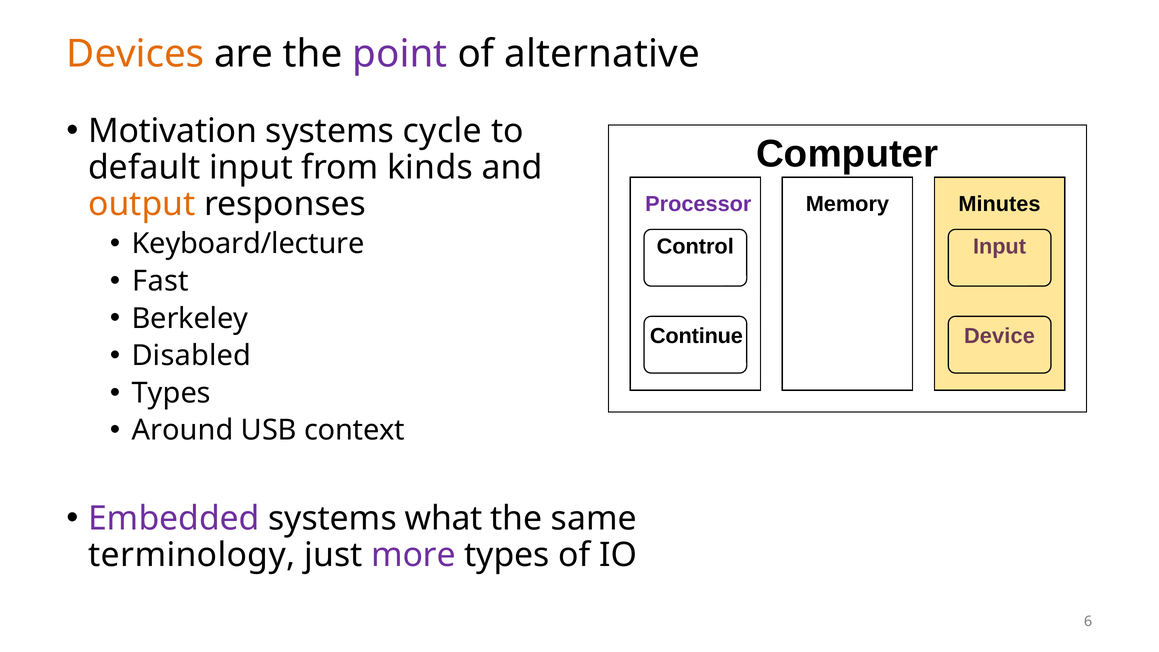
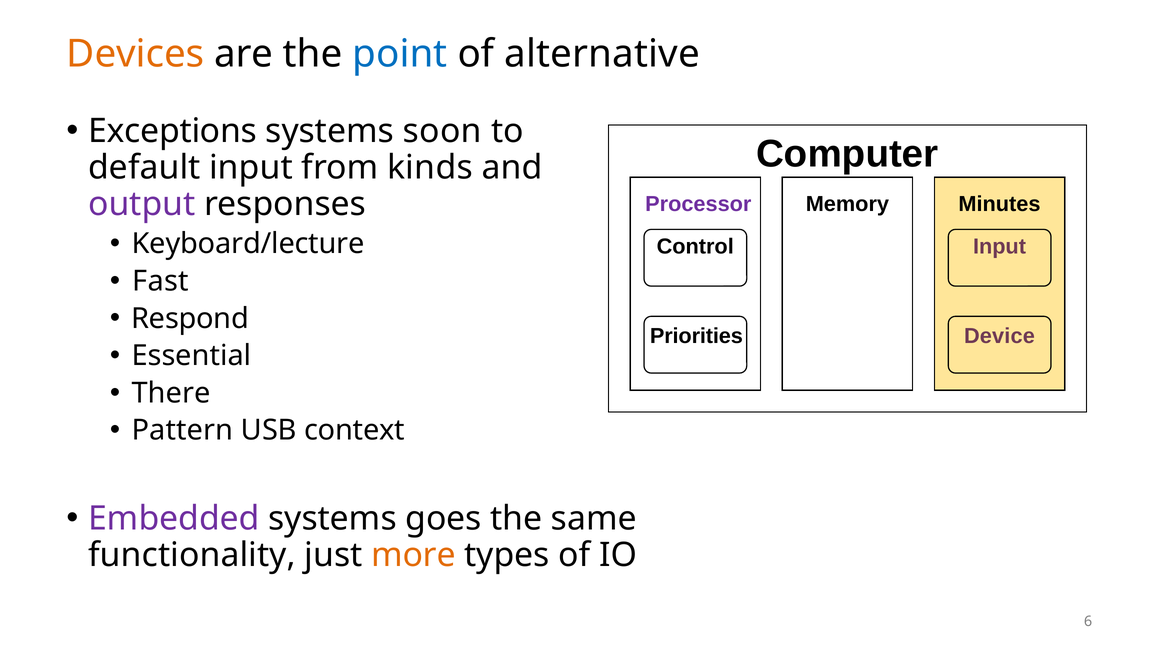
point colour: purple -> blue (400, 54)
Motivation: Motivation -> Exceptions (173, 131)
cycle: cycle -> soon (442, 131)
output colour: orange -> purple (142, 204)
Berkeley: Berkeley -> Respond (190, 318)
Continue: Continue -> Priorities (696, 336)
Disabled: Disabled -> Essential (191, 356)
Types: Types -> There (171, 393)
Around: Around -> Pattern (182, 430)
what: what -> goes (443, 518)
terminology: terminology -> functionality (192, 555)
more colour: purple -> orange (413, 555)
